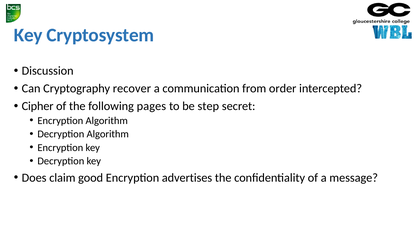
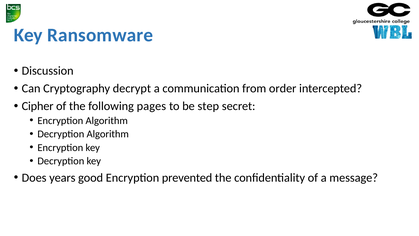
Cryptosystem: Cryptosystem -> Ransomware (100, 35)
recover: recover -> decrypt (132, 88)
claim: claim -> years (62, 177)
advertises: advertises -> prevented (187, 177)
